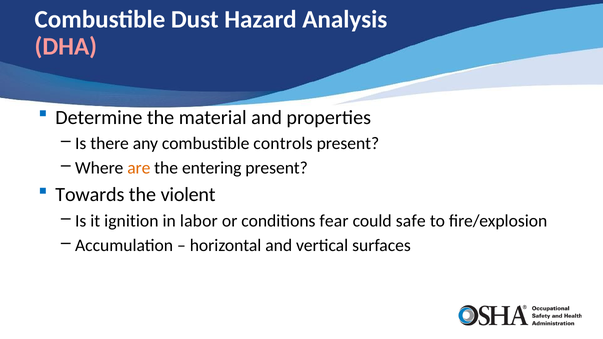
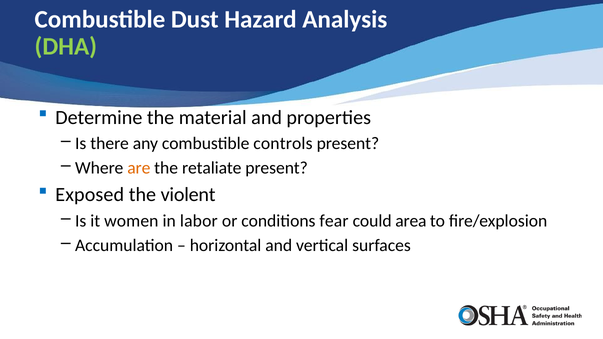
DHA colour: pink -> light green (66, 47)
entering: entering -> retaliate (212, 168)
Towards: Towards -> Exposed (90, 195)
ignition: ignition -> women (131, 221)
safe: safe -> area (411, 221)
